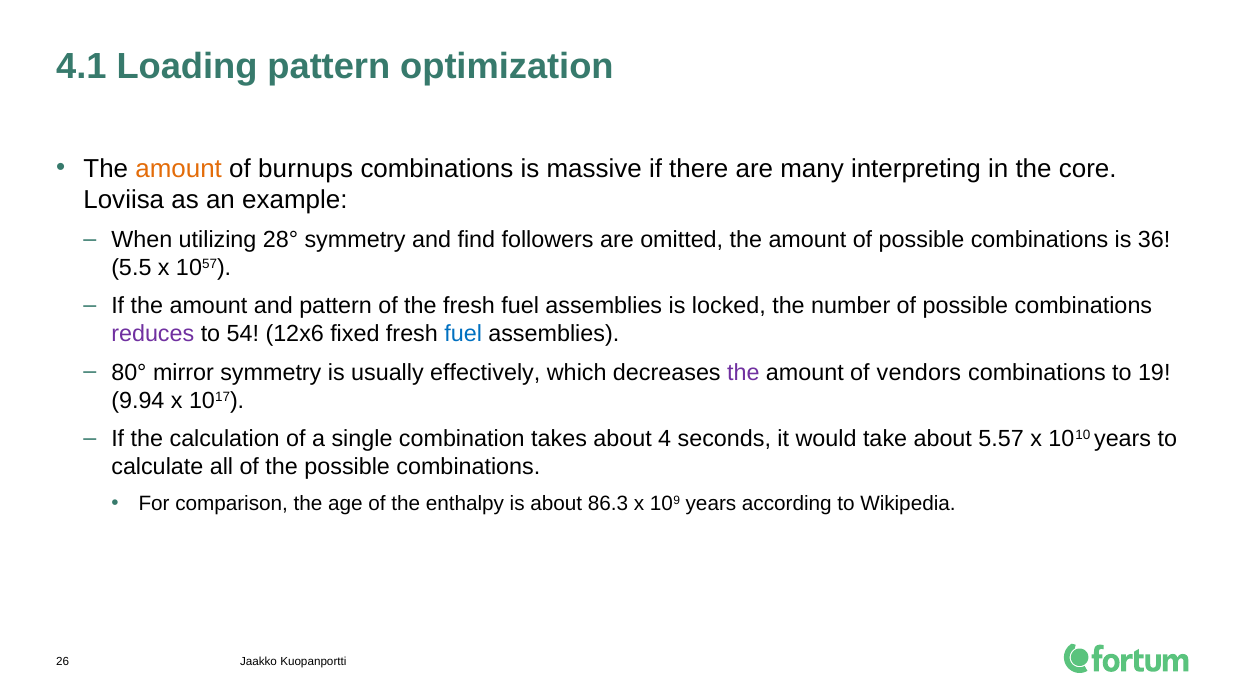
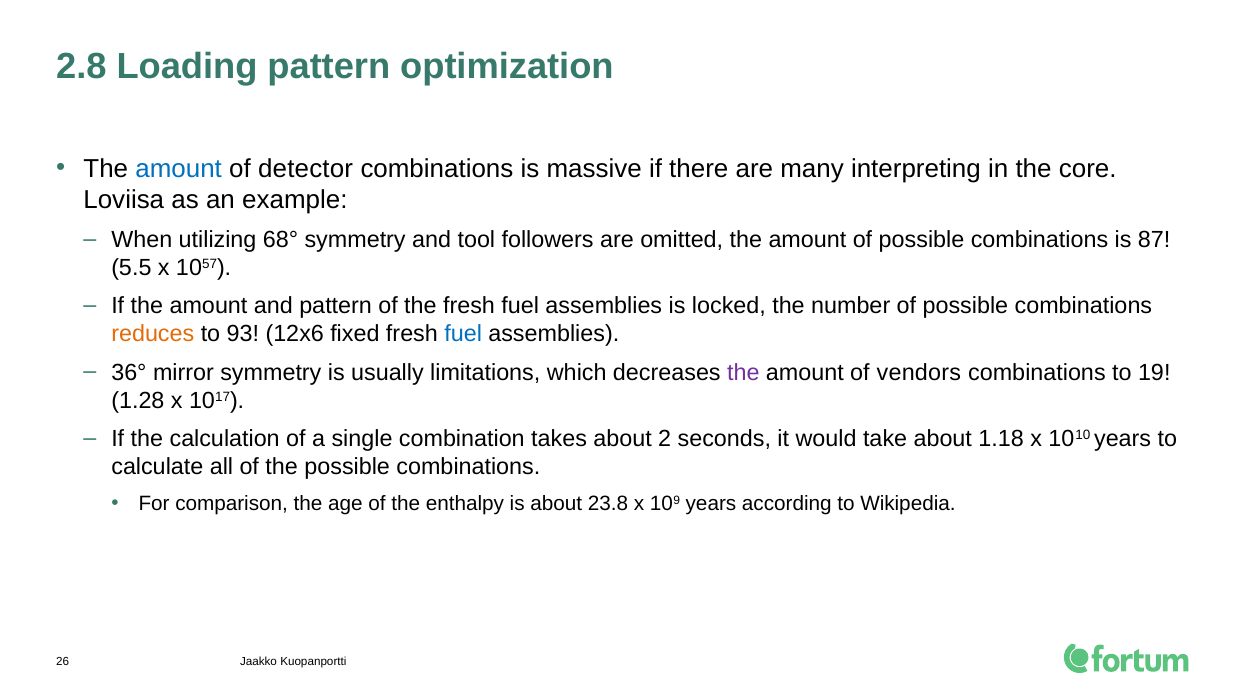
4.1: 4.1 -> 2.8 (81, 66)
amount colour: orange -> blue (179, 169)
burnups: burnups -> detector (306, 169)
28°: 28° -> 68° (281, 240)
find: find -> tool (476, 240)
36: 36 -> 87 (1154, 240)
reduces colour: purple -> orange (153, 334)
54: 54 -> 93 (243, 334)
80°: 80° -> 36° (129, 373)
effectively: effectively -> limitations (485, 373)
9.94: 9.94 -> 1.28 (138, 401)
4: 4 -> 2 (665, 439)
5.57: 5.57 -> 1.18 (1001, 439)
86.3: 86.3 -> 23.8 (608, 504)
